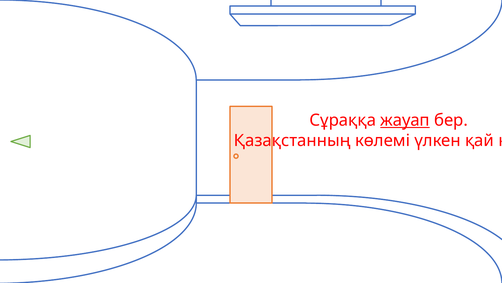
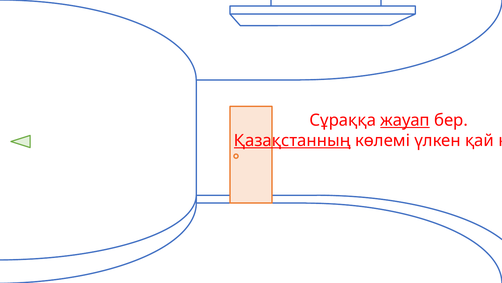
Қазақстанның underline: none -> present (292, 140)
